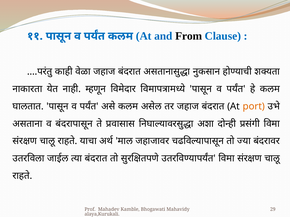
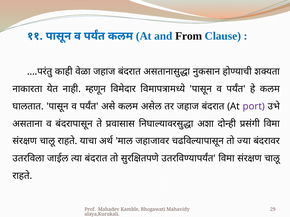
port colour: orange -> purple (254, 107)
